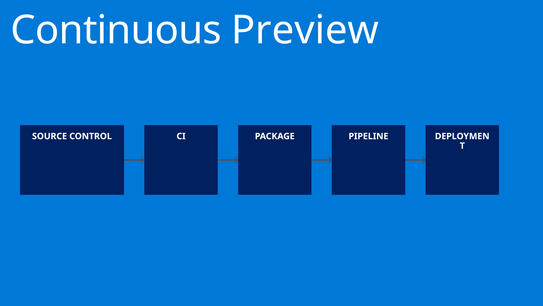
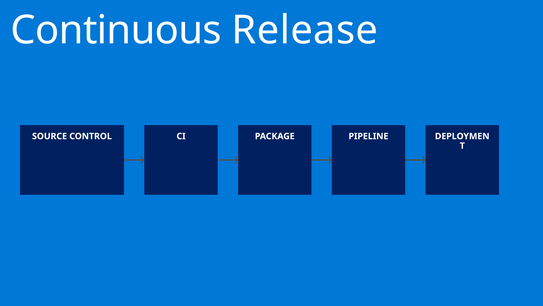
Preview: Preview -> Release (305, 30)
